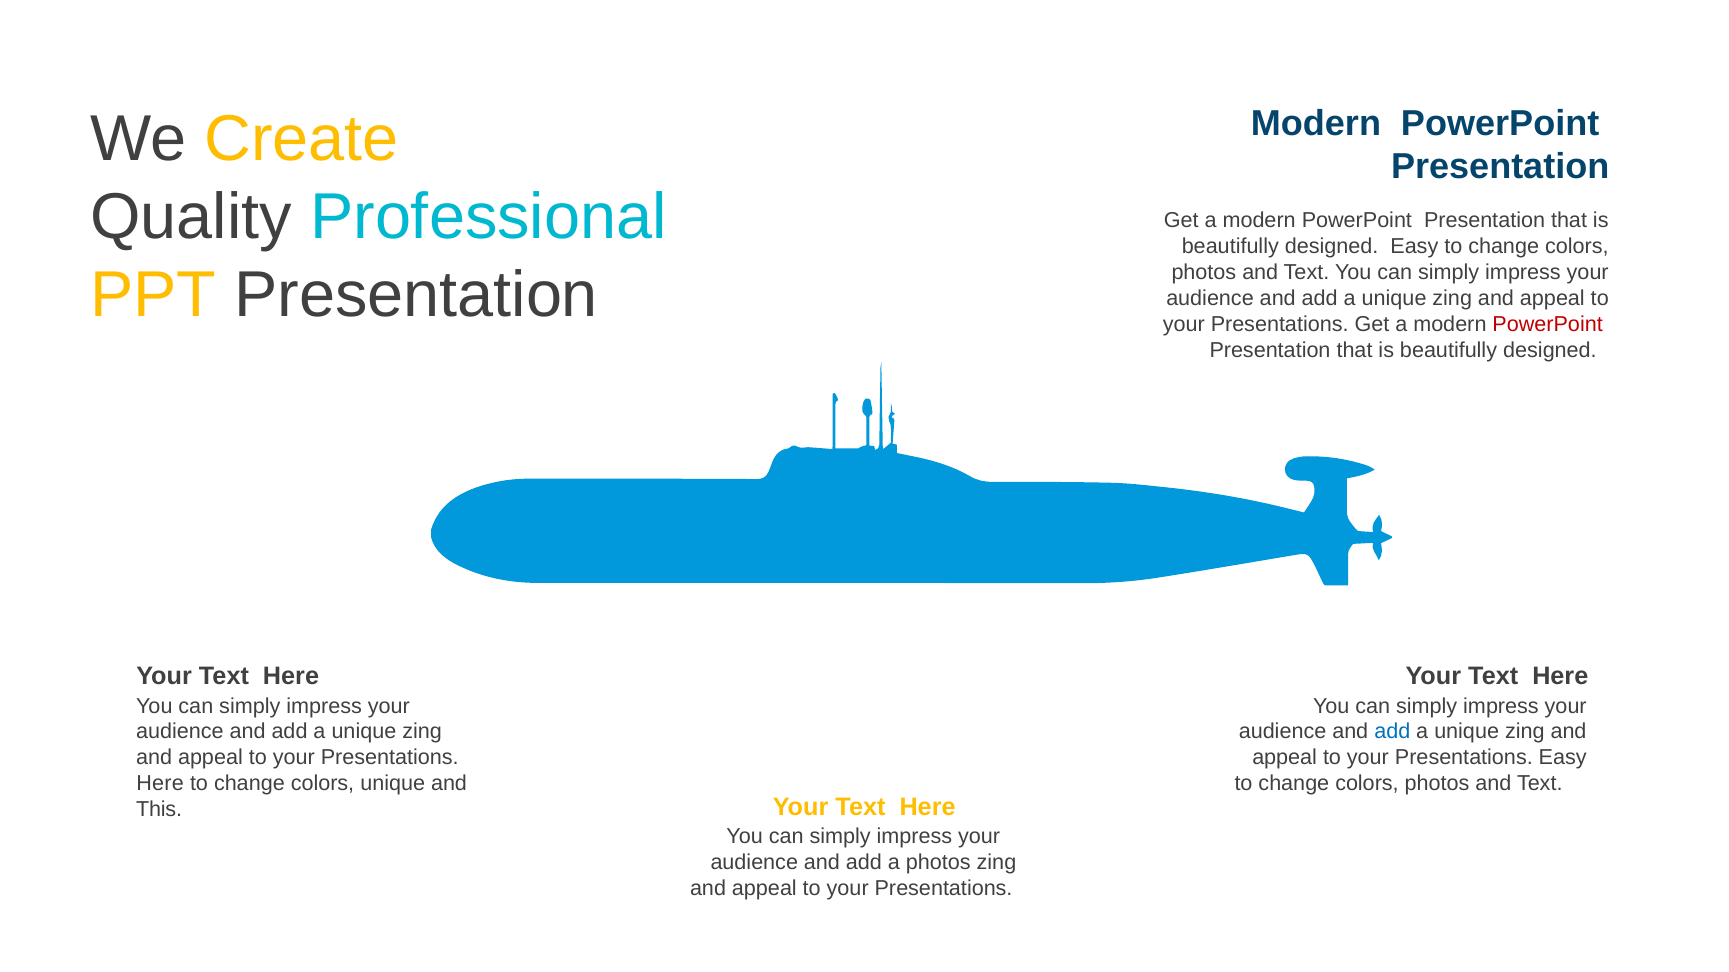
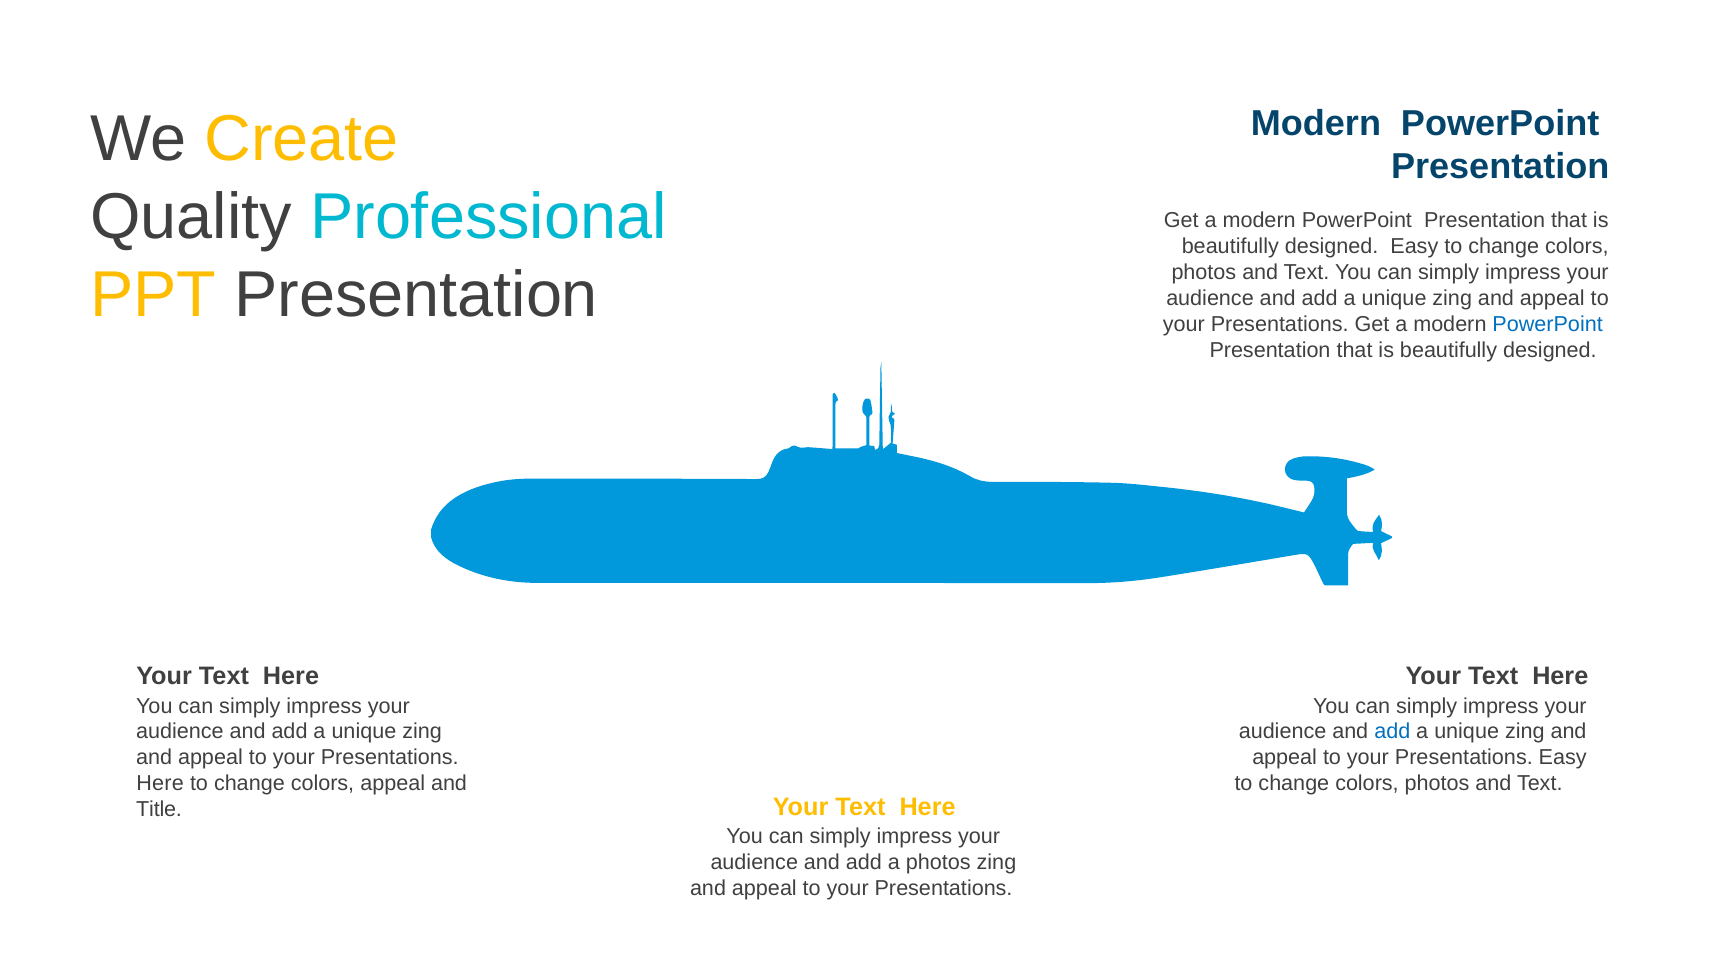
PowerPoint colour: red -> blue (1548, 325)
colors unique: unique -> appeal (393, 784)
This: This -> Title (159, 810)
